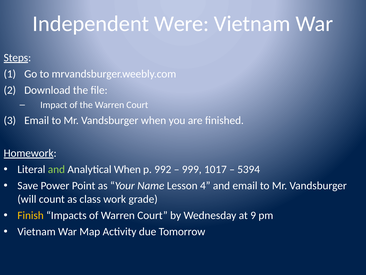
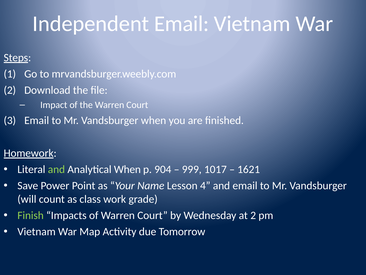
Independent Were: Were -> Email (182, 24)
992: 992 -> 904 (163, 169)
5394: 5394 -> 1621 (249, 169)
Finish colour: yellow -> light green (31, 215)
at 9: 9 -> 2 (253, 215)
